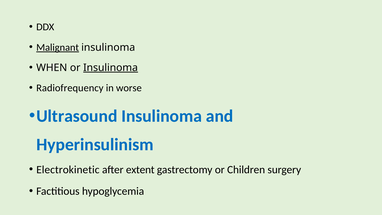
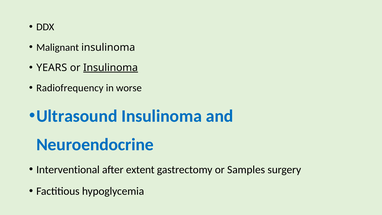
Malignant underline: present -> none (58, 47)
WHEN: WHEN -> YEARS (52, 68)
Hyperinsulinism: Hyperinsulinism -> Neuroendocrine (95, 144)
Electrokinetic: Electrokinetic -> Interventional (68, 169)
Children: Children -> Samples (246, 169)
